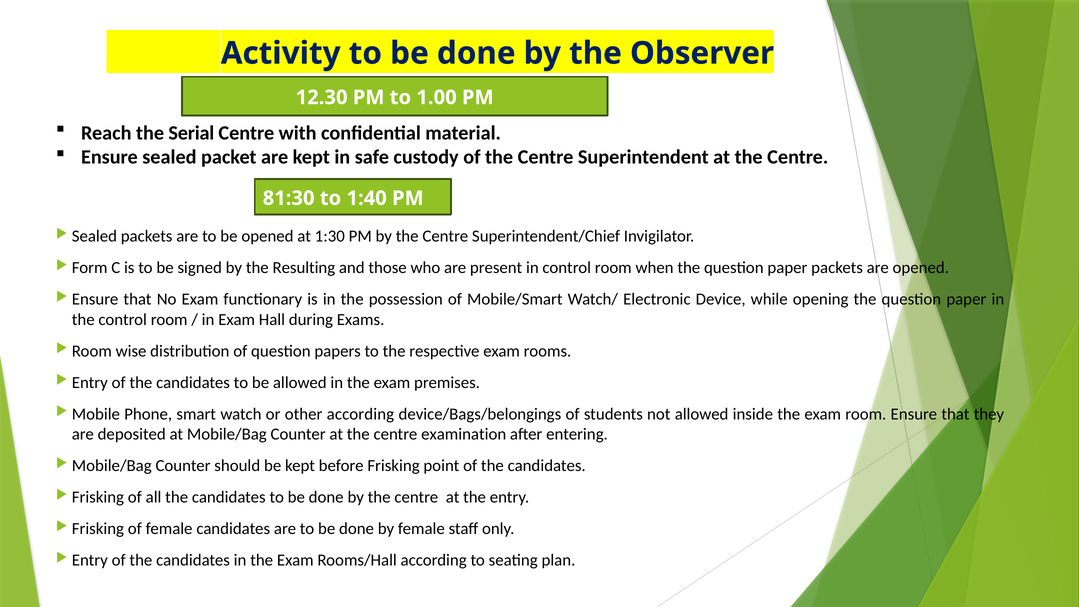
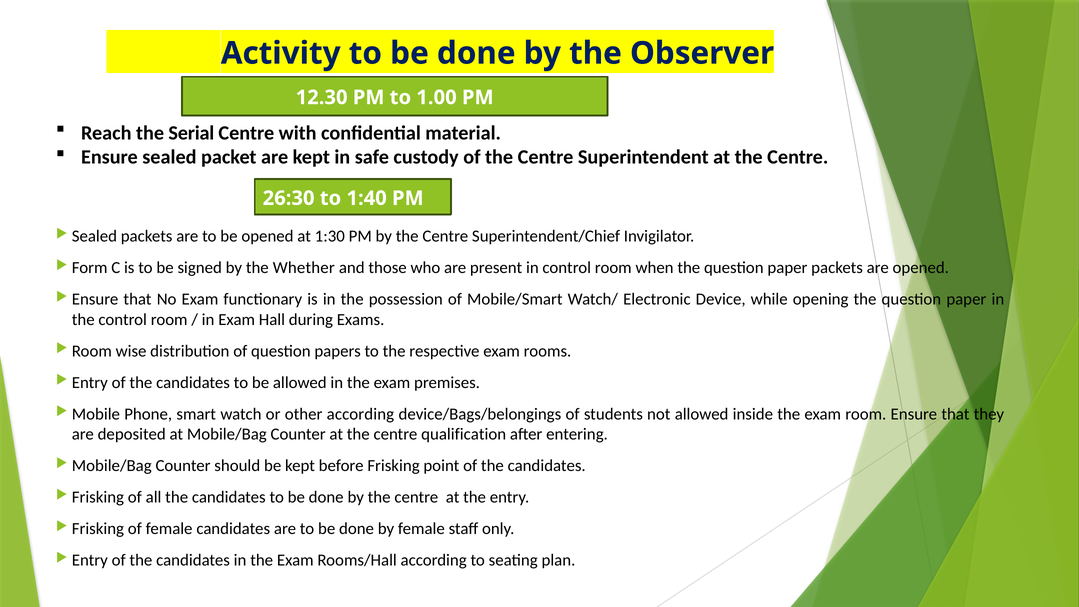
81:30: 81:30 -> 26:30 (289, 198)
Resulting: Resulting -> Whether (304, 268)
examination: examination -> qualification (464, 434)
